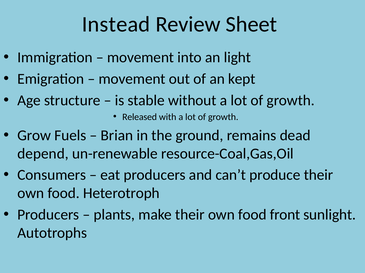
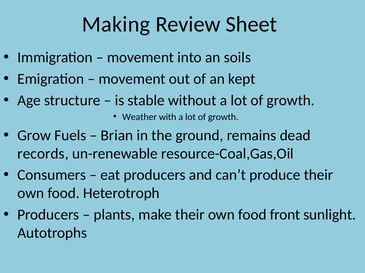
Instead: Instead -> Making (116, 24)
light: light -> soils (237, 58)
Released: Released -> Weather (140, 117)
depend: depend -> records (43, 154)
